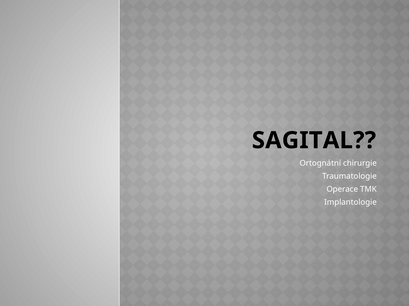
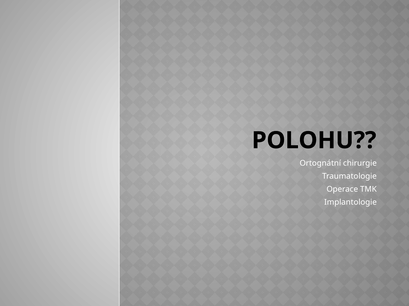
SAGITAL: SAGITAL -> POLOHU (314, 141)
